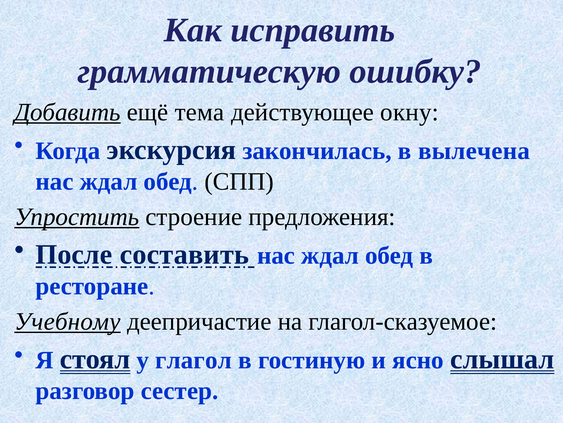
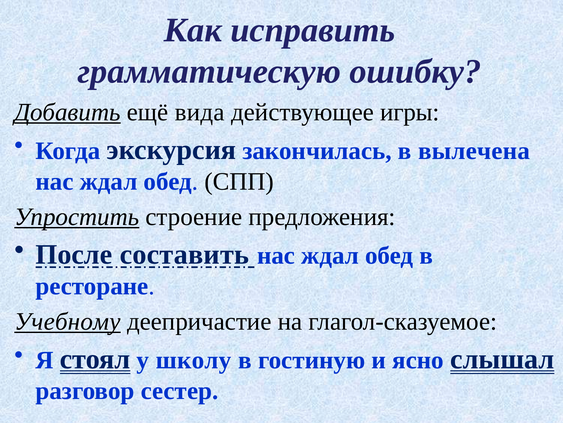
тема: тема -> вида (200, 112)
окну: окну -> игры (410, 112)
глагол: глагол -> школу (194, 360)
